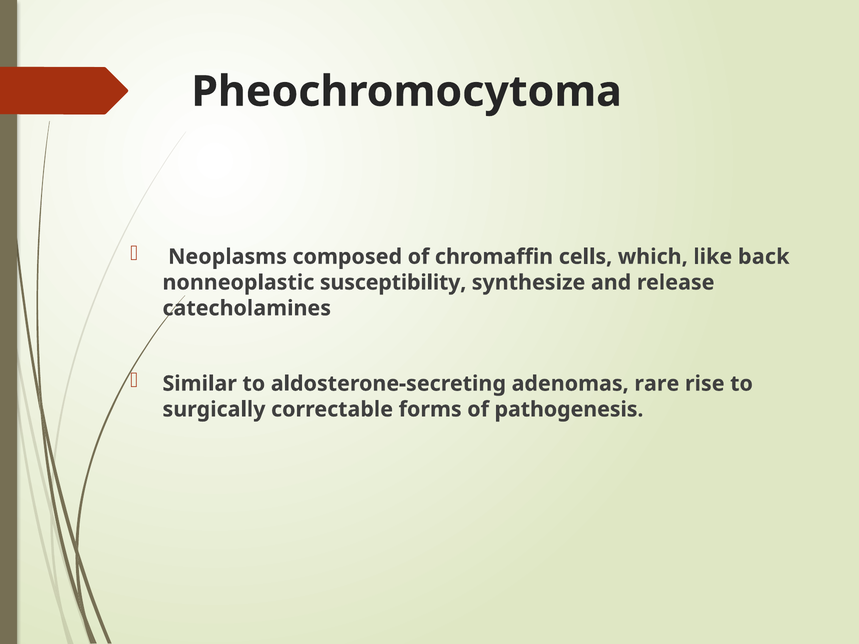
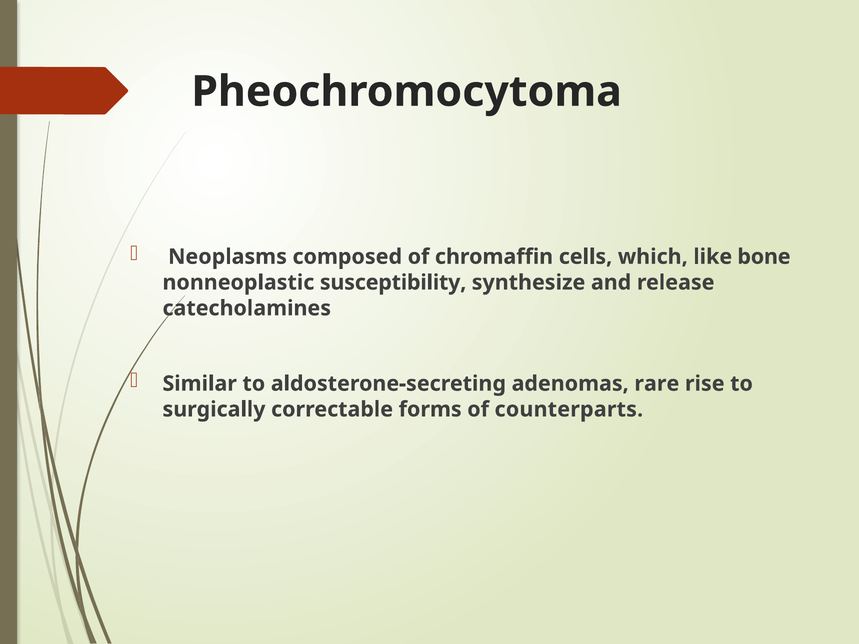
back: back -> bone (764, 257)
pathogenesis: pathogenesis -> counterparts (569, 410)
